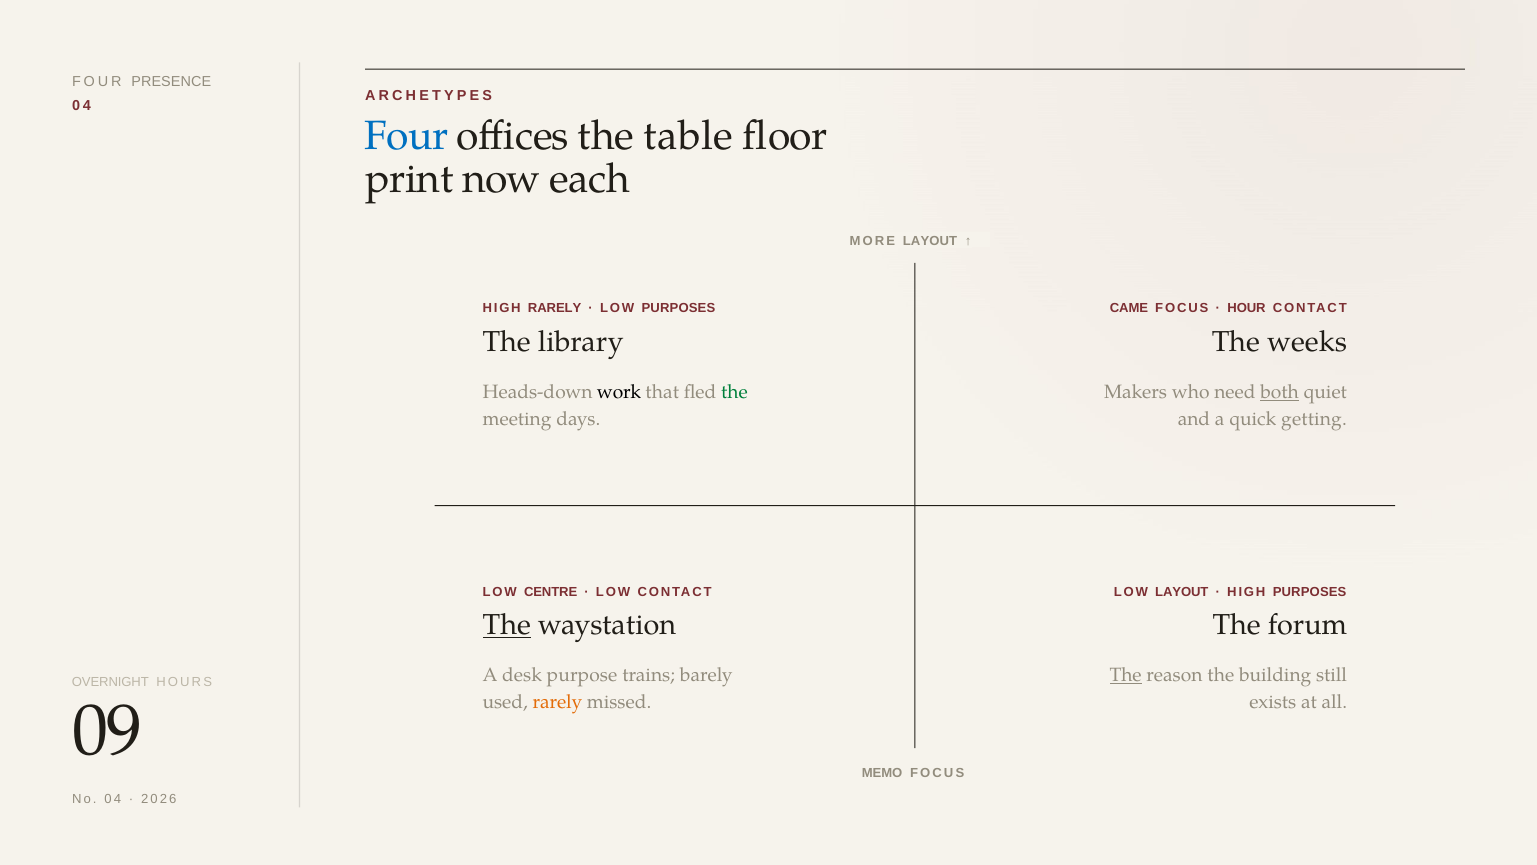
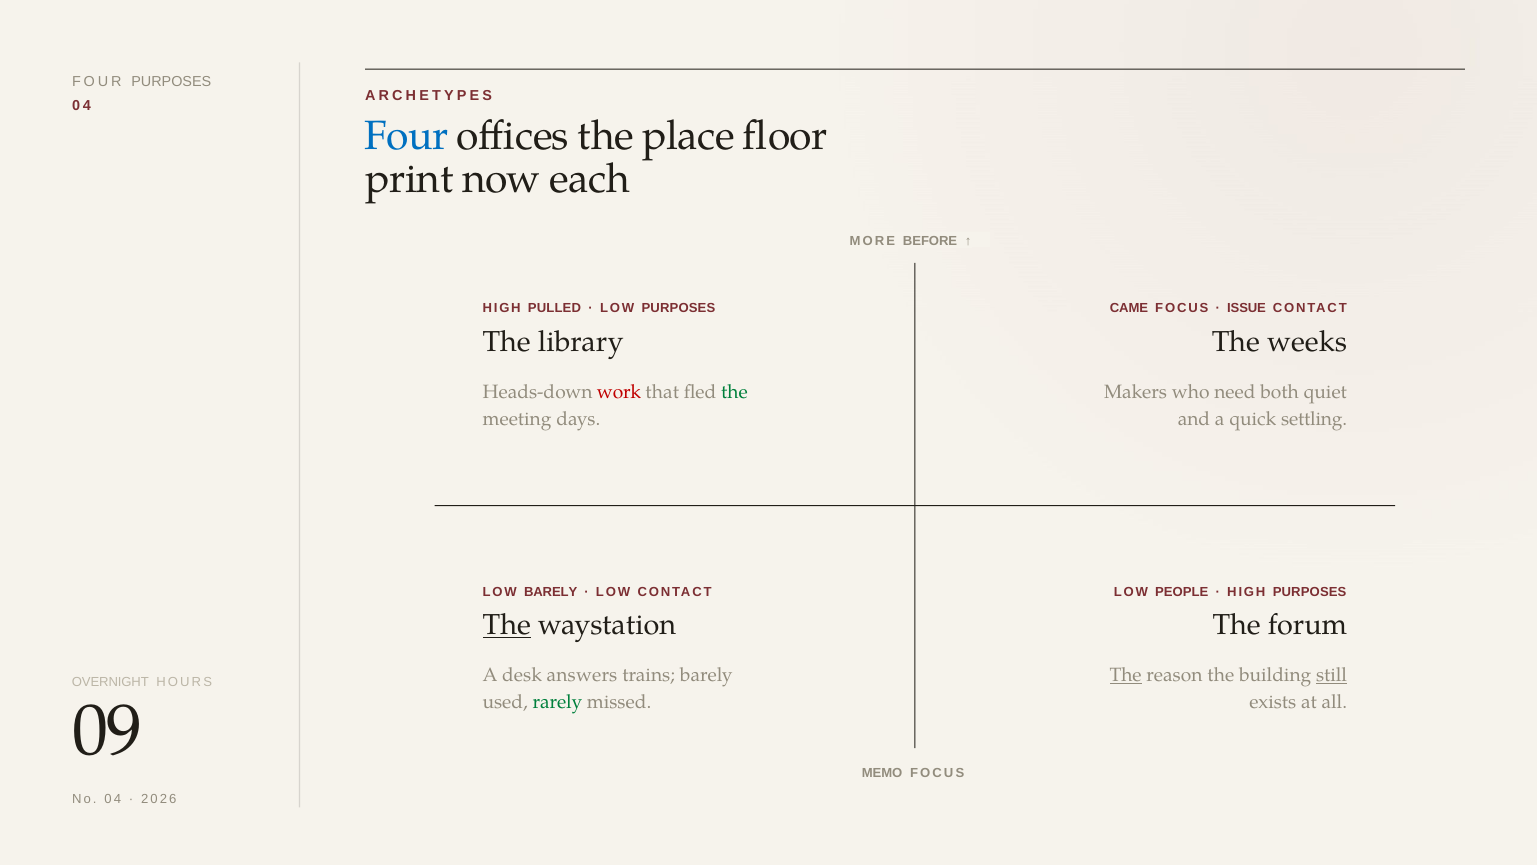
FOUR PRESENCE: PRESENCE -> PURPOSES (171, 82)
table: table -> place (689, 136)
MORE LAYOUT: LAYOUT -> BEFORE (930, 241)
HIGH RARELY: RARELY -> PULLED (555, 308)
HOUR: HOUR -> ISSUE (1247, 308)
work colour: black -> red (619, 392)
both underline: present -> none (1280, 392)
getting: getting -> settling (1314, 419)
LOW CENTRE: CENTRE -> BARELY (551, 591)
LOW LAYOUT: LAYOUT -> PEOPLE (1182, 591)
purpose: purpose -> answers (582, 675)
still underline: none -> present (1332, 675)
rarely colour: orange -> green (557, 702)
